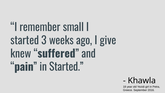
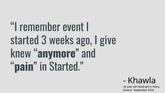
small: small -> event (73, 27)
suffered: suffered -> anymore (57, 54)
